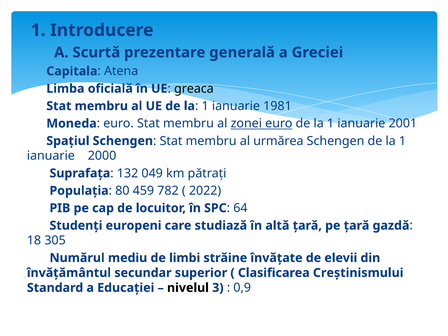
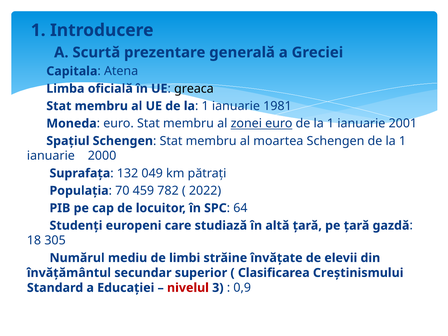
urmărea: urmărea -> moartea (278, 141)
80: 80 -> 70 (122, 191)
nivelul colour: black -> red (188, 288)
